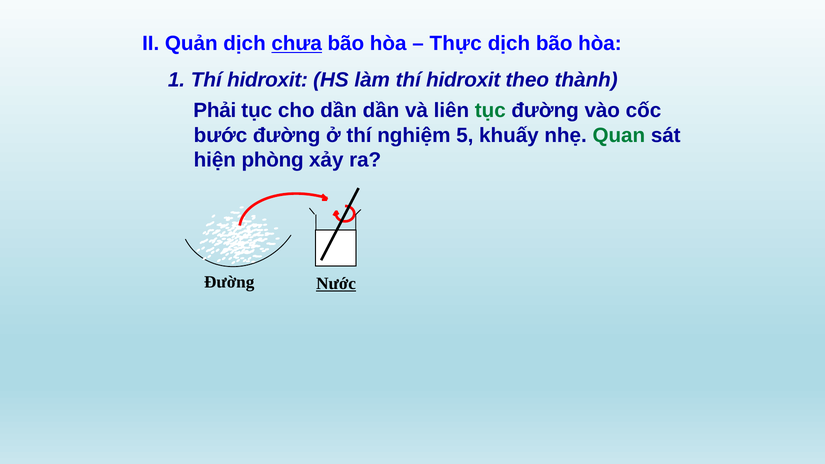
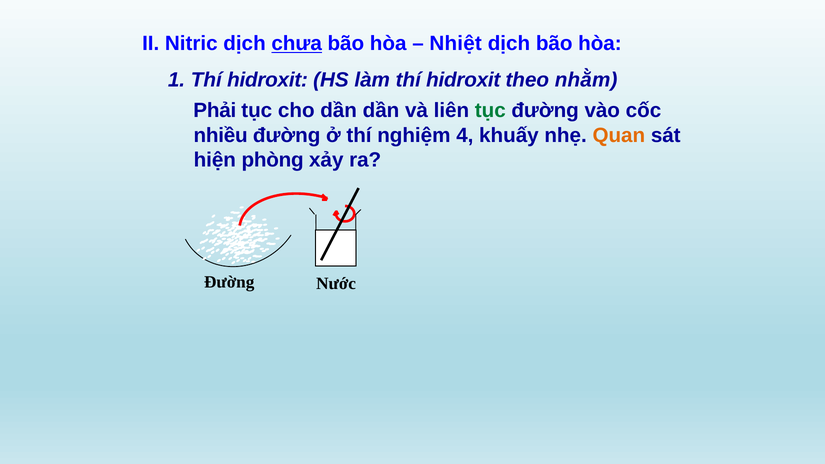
Quản: Quản -> Nitric (191, 44)
Thực: Thực -> Nhiệt (456, 44)
thành: thành -> nhằm (586, 80)
bước: bước -> nhiều (221, 135)
5: 5 -> 4 (465, 135)
Quan colour: green -> orange (619, 135)
Nước underline: present -> none (336, 284)
